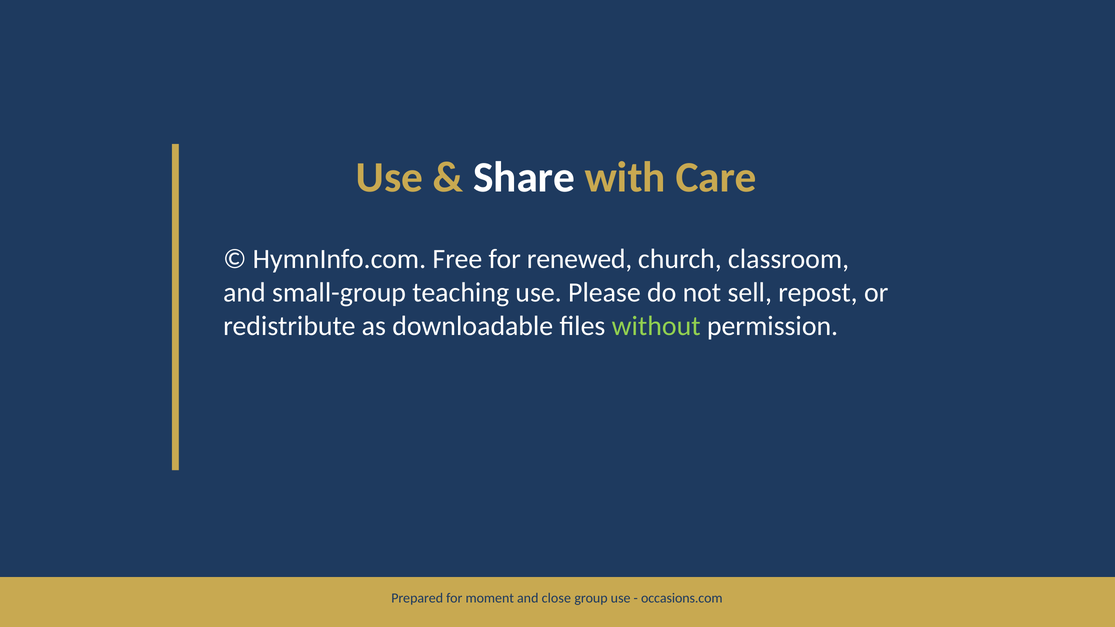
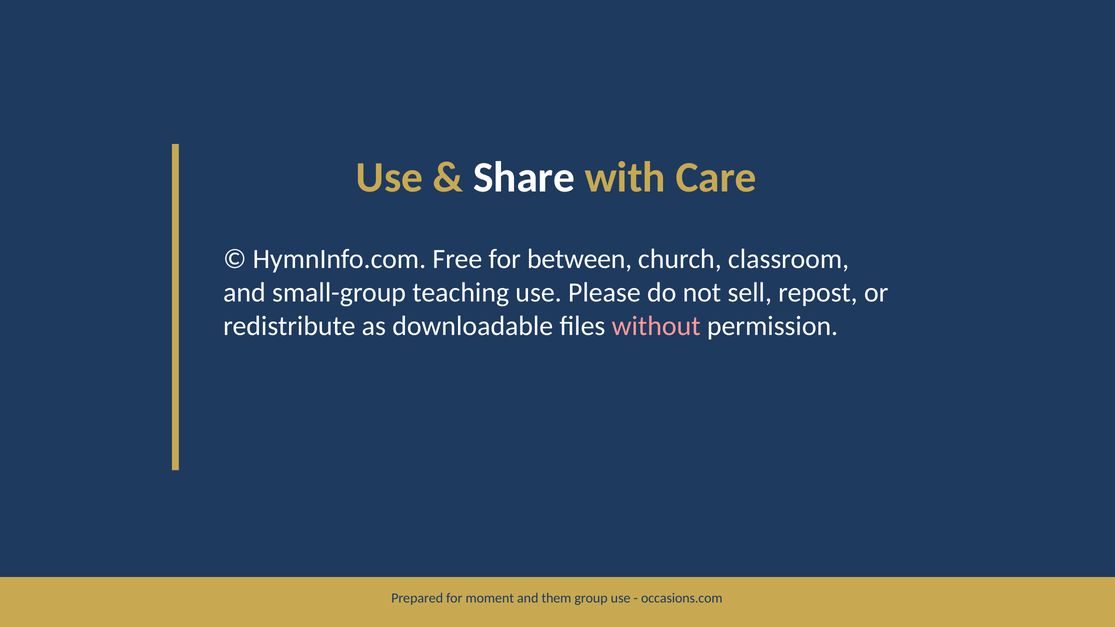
renewed: renewed -> between (580, 259)
without colour: light green -> pink (656, 326)
close: close -> them (556, 598)
